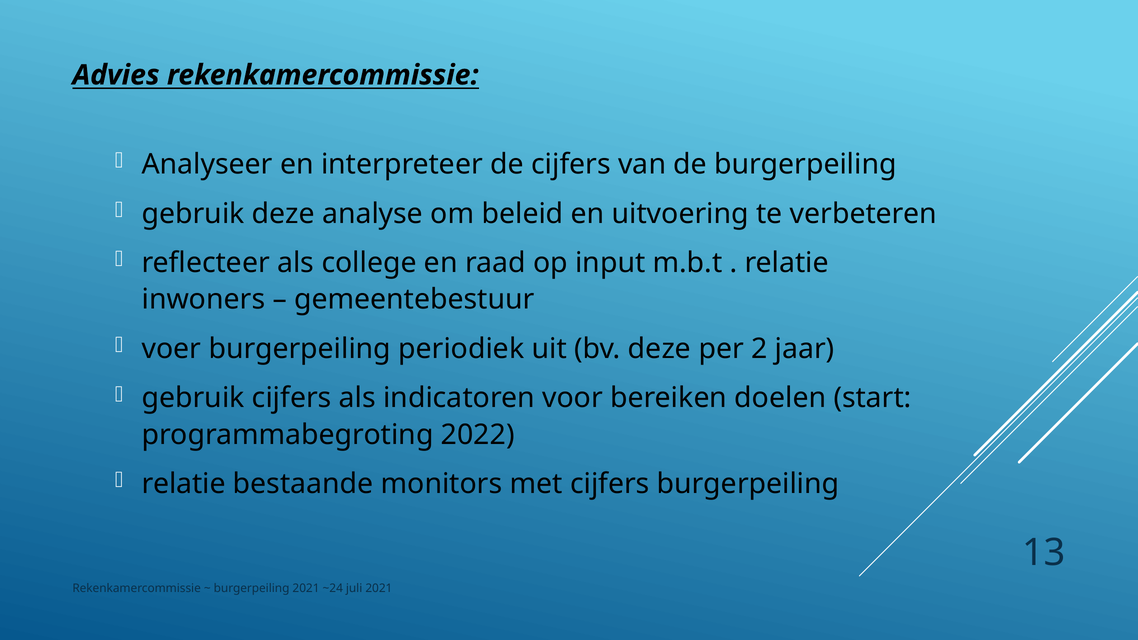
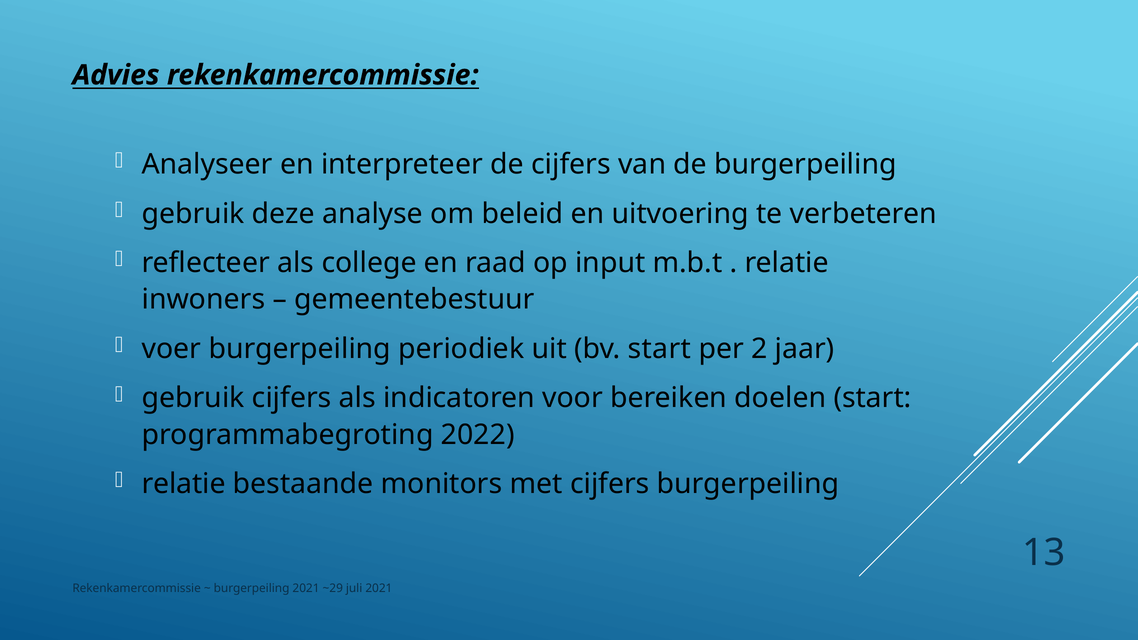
bv deze: deze -> start (659, 349)
~24: ~24 -> ~29 (333, 588)
